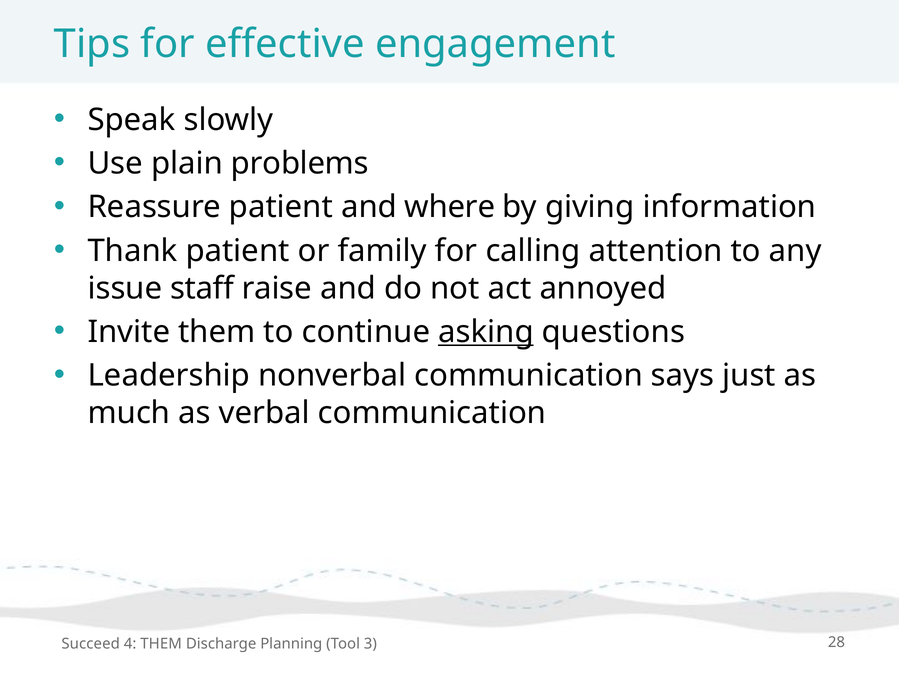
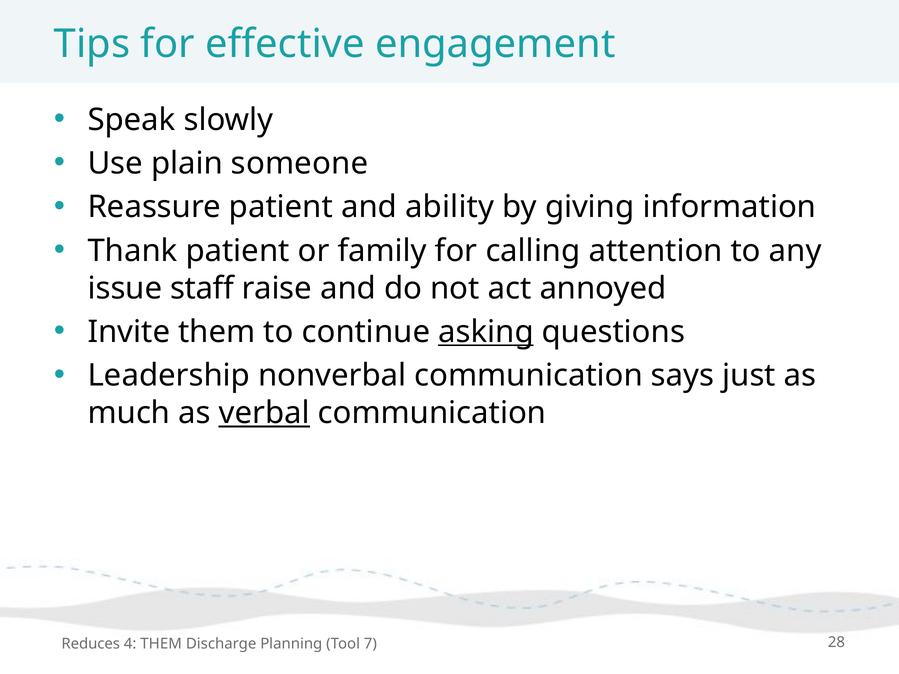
problems: problems -> someone (300, 164)
where: where -> ability (450, 207)
verbal underline: none -> present (264, 413)
Succeed: Succeed -> Reduces (91, 644)
3: 3 -> 7 (370, 644)
